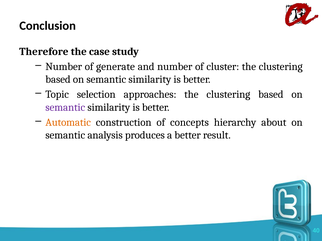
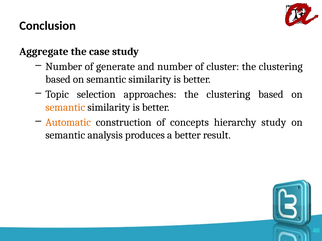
Therefore: Therefore -> Aggregate (44, 52)
semantic colour: purple -> orange (65, 108)
hierarchy about: about -> study (274, 123)
